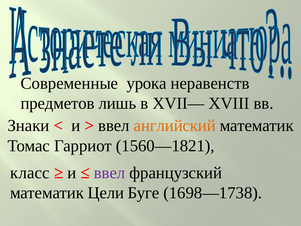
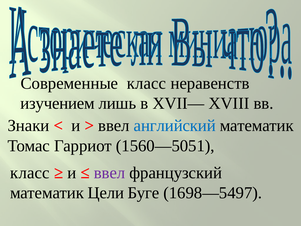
Современные урока: урока -> класс (146, 83)
предметов: предметов -> изучением (58, 103)
английский colour: orange -> blue (175, 126)
1560—1821: 1560—1821 -> 1560—5051 (165, 146)
1698—1738: 1698—1738 -> 1698—5497 (213, 193)
